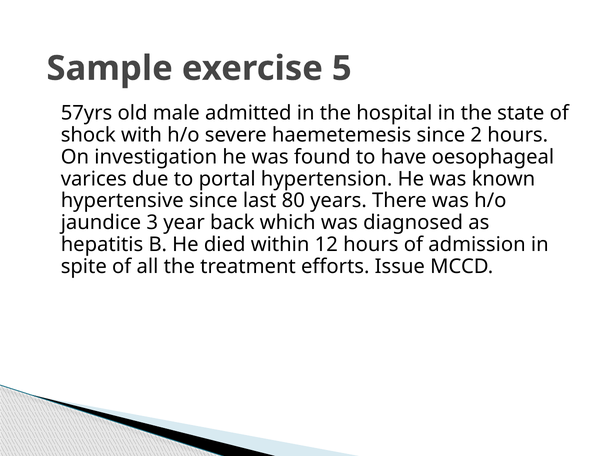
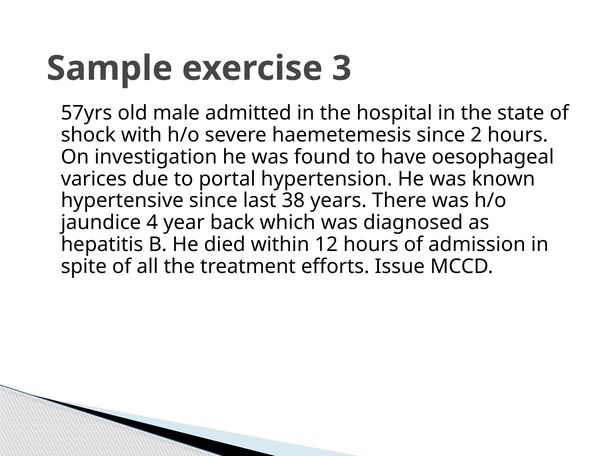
5: 5 -> 3 (342, 68)
80: 80 -> 38 (293, 201)
3: 3 -> 4 (152, 223)
